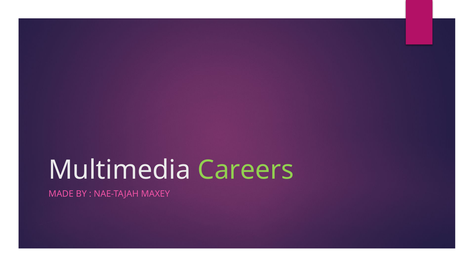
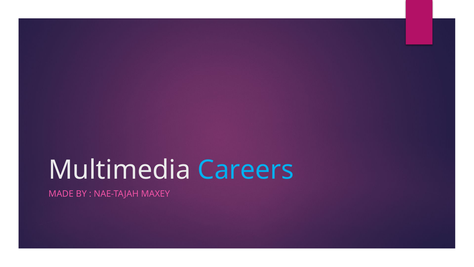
Careers colour: light green -> light blue (246, 170)
